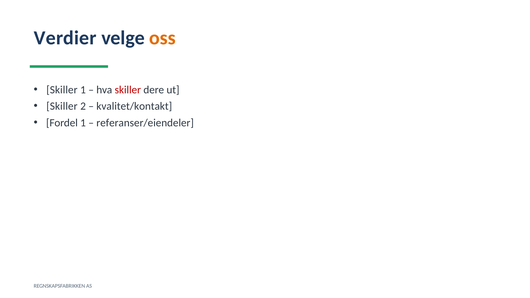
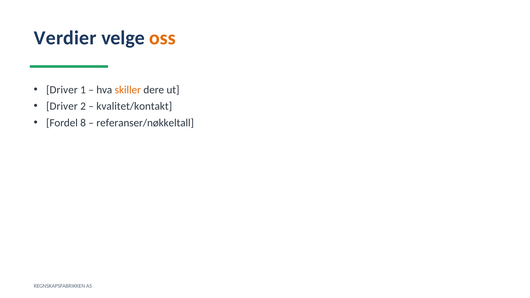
Skiller: Skiller -> Driver (62, 90)
skiller colour: red -> orange (128, 90)
Skiller: Skiller -> Driver (62, 106)
Fordel 1: 1 -> 8 (83, 123)
referanser/eiendeler: referanser/eiendeler -> referanser/nøkkeltall (145, 123)
